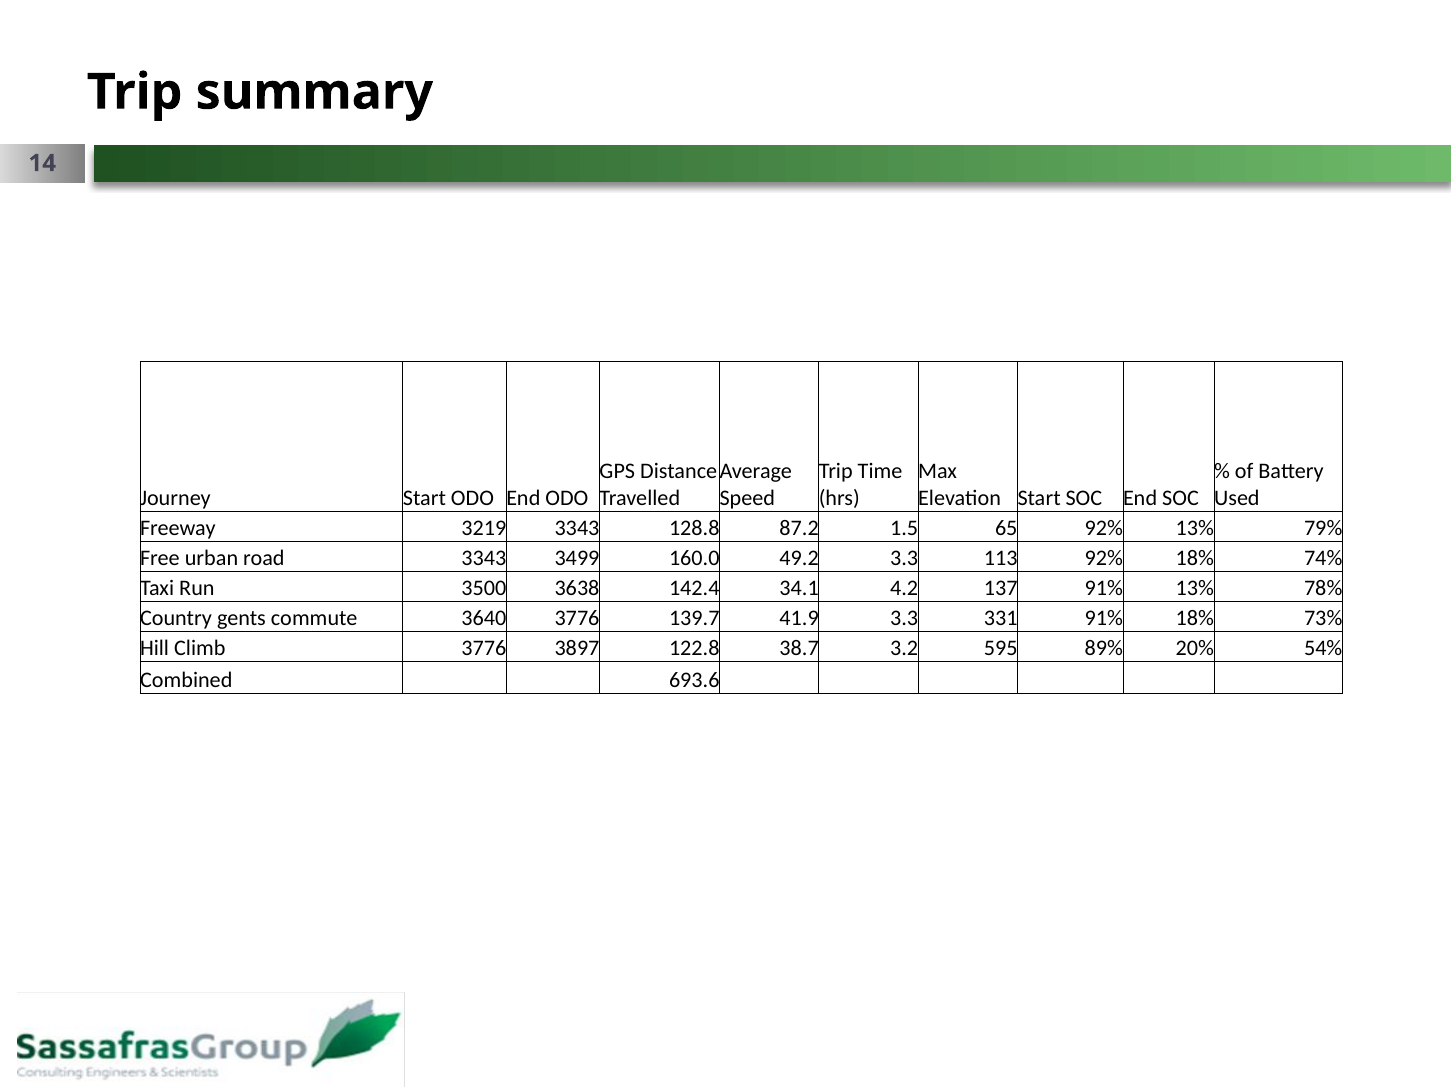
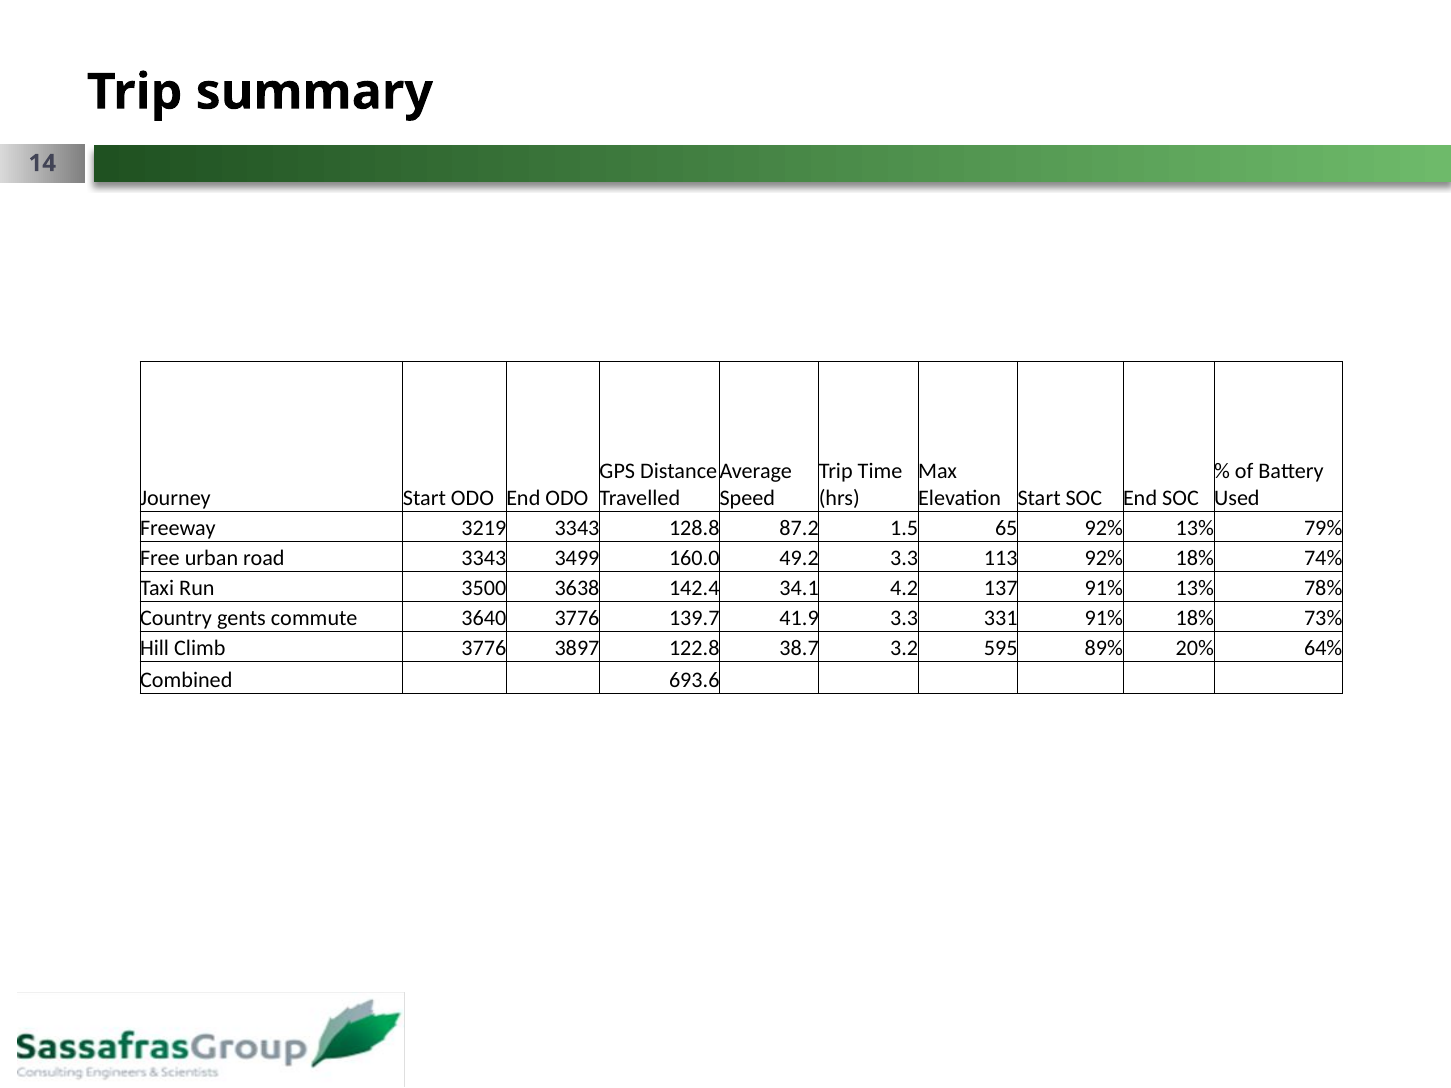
54%: 54% -> 64% (1323, 648)
